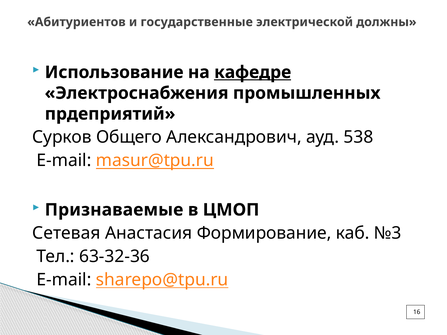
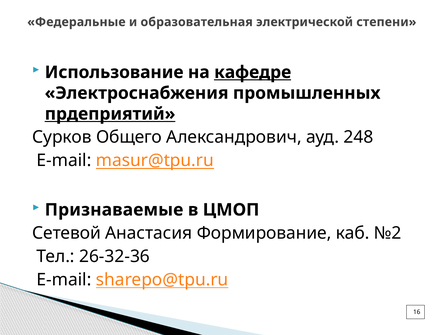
Абитуриентов: Абитуриентов -> Федеральные (76, 22)
государственные: государственные -> образовательная (197, 22)
должны: должны -> степени (386, 22)
прдеприятий underline: none -> present (110, 114)
538: 538 -> 248 (359, 137)
Сетевая: Сетевая -> Сетевой (67, 233)
№3: №3 -> №2 (388, 233)
63-32-36: 63-32-36 -> 26-32-36 (115, 257)
